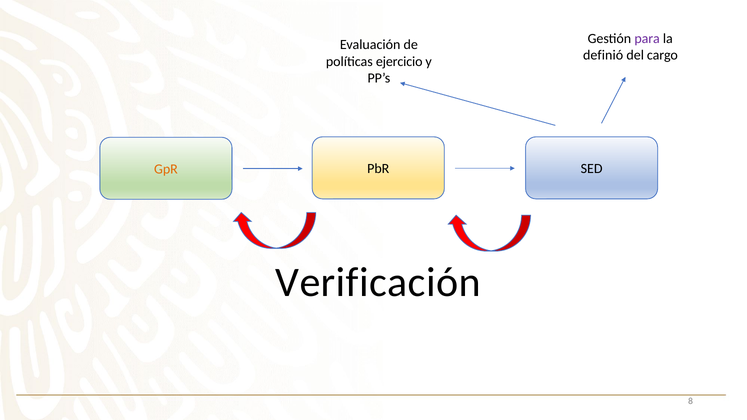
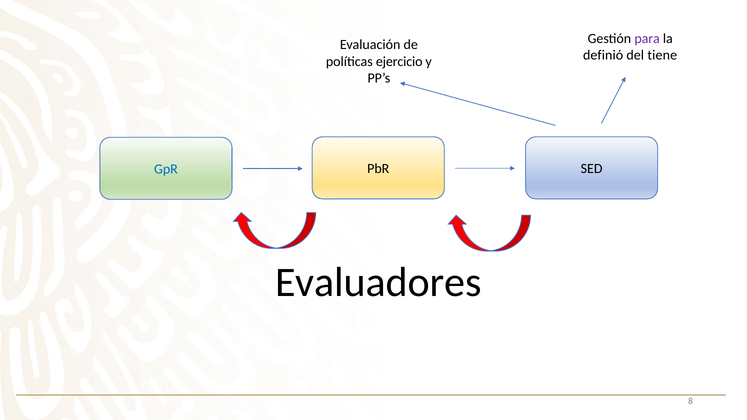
cargo: cargo -> tiene (662, 55)
GpR colour: orange -> blue (166, 169)
Verificación: Verificación -> Evaluadores (378, 282)
